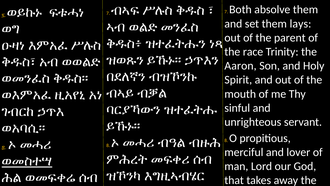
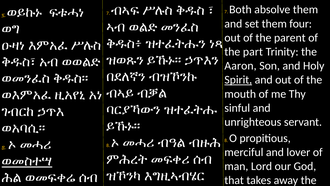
lays: lays -> four (301, 24)
race: race -> part (253, 52)
Spirit underline: none -> present (238, 80)
